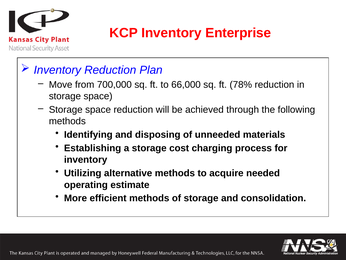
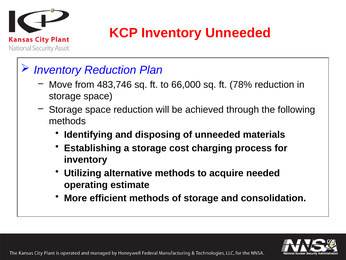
Inventory Enterprise: Enterprise -> Unneeded (238, 33)
700,000: 700,000 -> 483,746 (114, 84)
